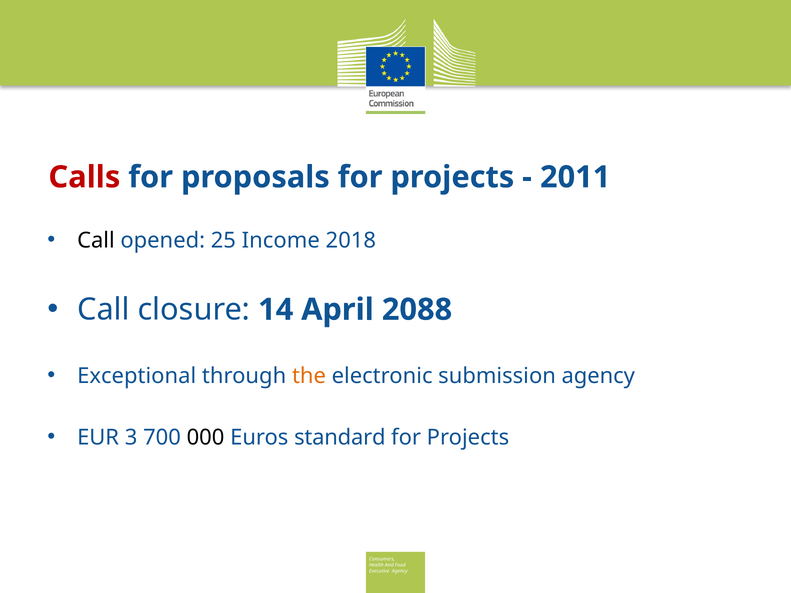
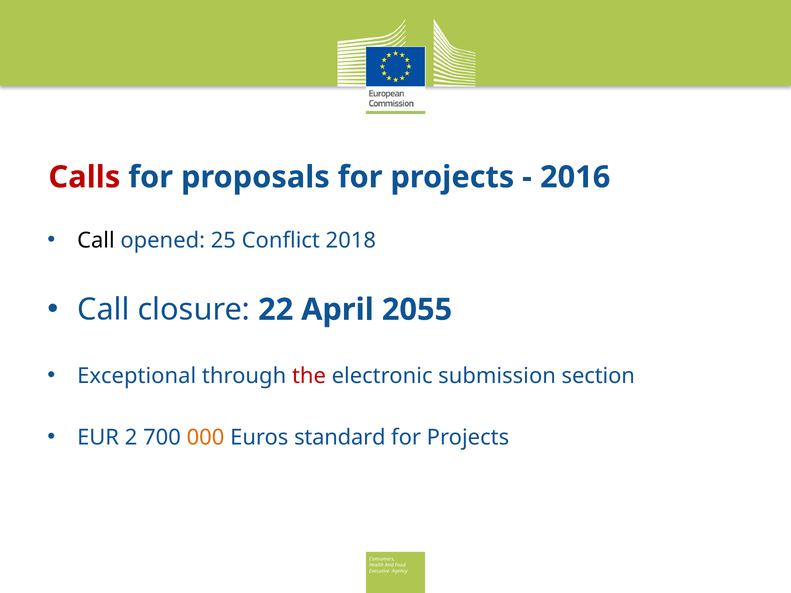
2011: 2011 -> 2016 (575, 177)
Income: Income -> Conflict (281, 241)
14: 14 -> 22 (276, 310)
2088: 2088 -> 2055 (417, 310)
the colour: orange -> red (309, 376)
submission agency: agency -> section (598, 376)
3: 3 -> 2 (131, 438)
000 colour: black -> orange (206, 438)
